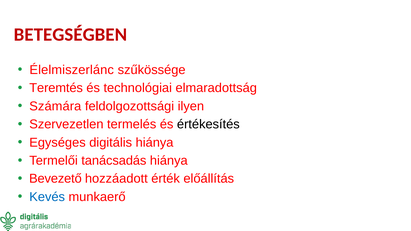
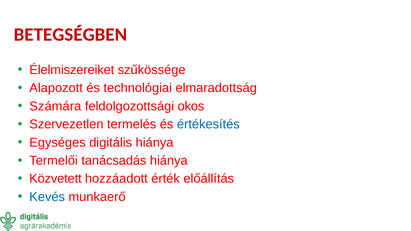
Élelmiszerlánc: Élelmiszerlánc -> Élelmiszereiket (72, 70)
Teremtés: Teremtés -> Alapozott (56, 88)
ilyen: ilyen -> okos (191, 106)
értékesítés colour: black -> blue (208, 124)
Bevezető: Bevezető -> Közvetett (55, 179)
